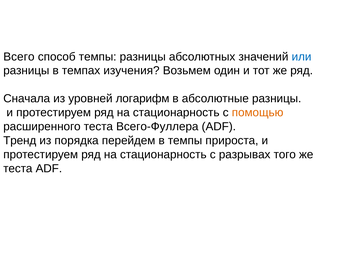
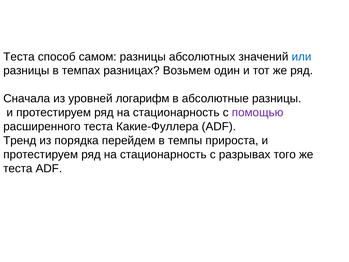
Всего: Всего -> Теста (19, 57)
способ темпы: темпы -> самом (98, 57)
изучения: изучения -> разницах (132, 71)
помощью colour: orange -> purple (258, 112)
Всего-Фуллера: Всего-Фуллера -> Какие-Фуллера (157, 126)
